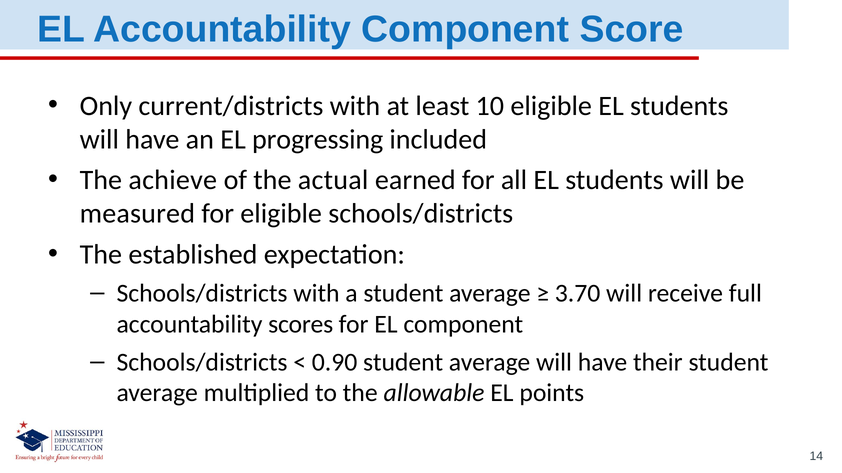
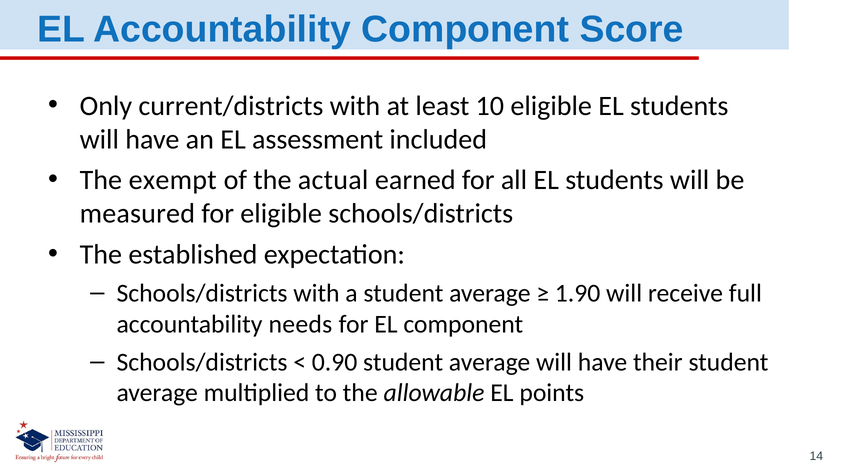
progressing: progressing -> assessment (318, 140)
achieve: achieve -> exempt (173, 180)
3.70: 3.70 -> 1.90 (578, 294)
scores: scores -> needs (300, 325)
